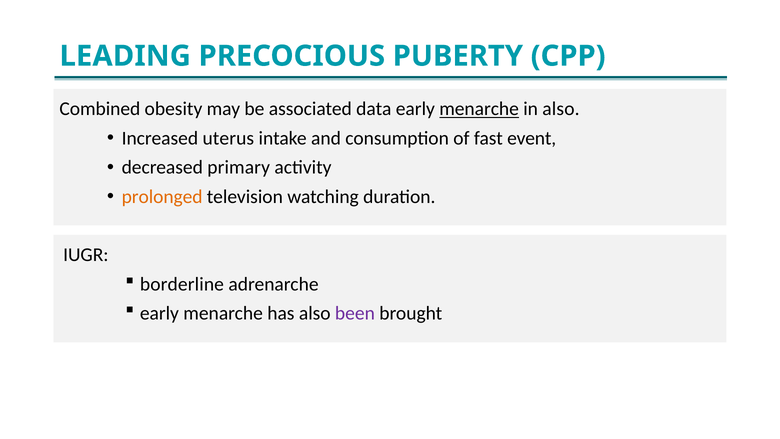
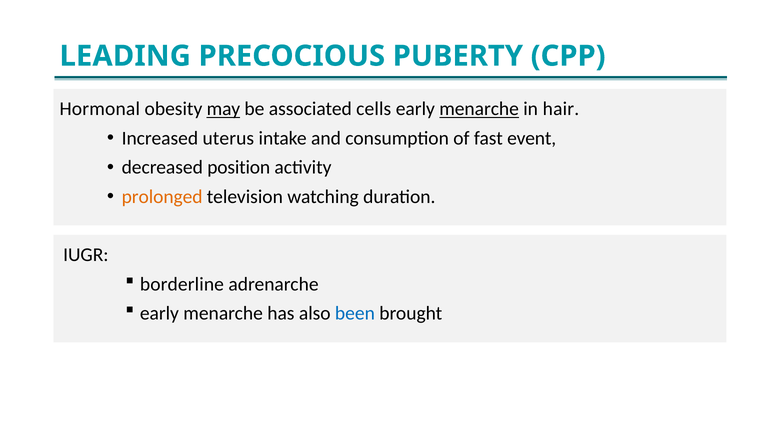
Combined: Combined -> Hormonal (100, 109)
may underline: none -> present (223, 109)
data: data -> cells (374, 109)
in also: also -> hair (561, 109)
primary: primary -> position (239, 167)
been colour: purple -> blue (355, 313)
